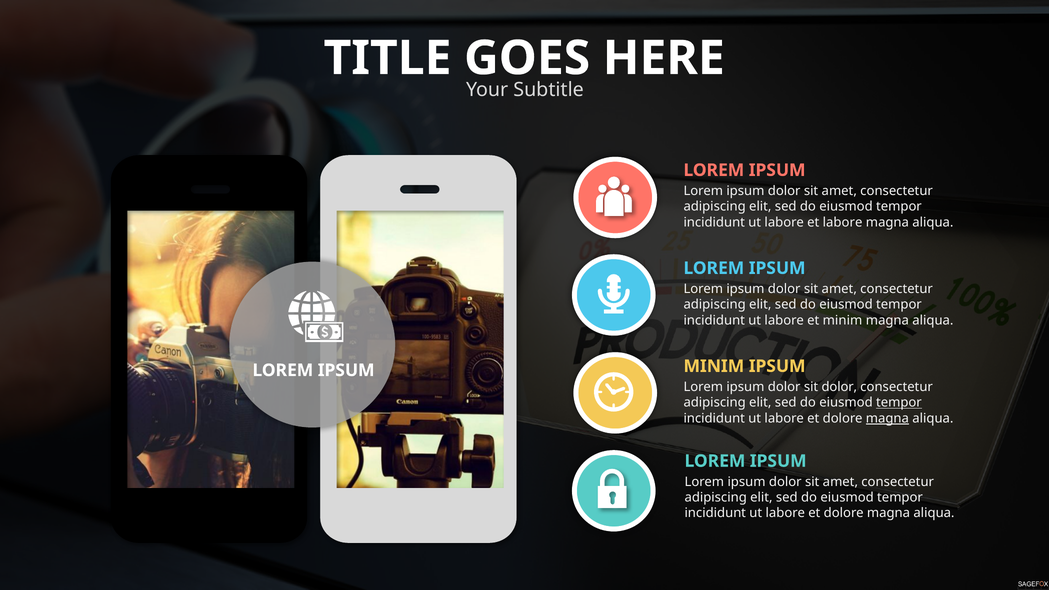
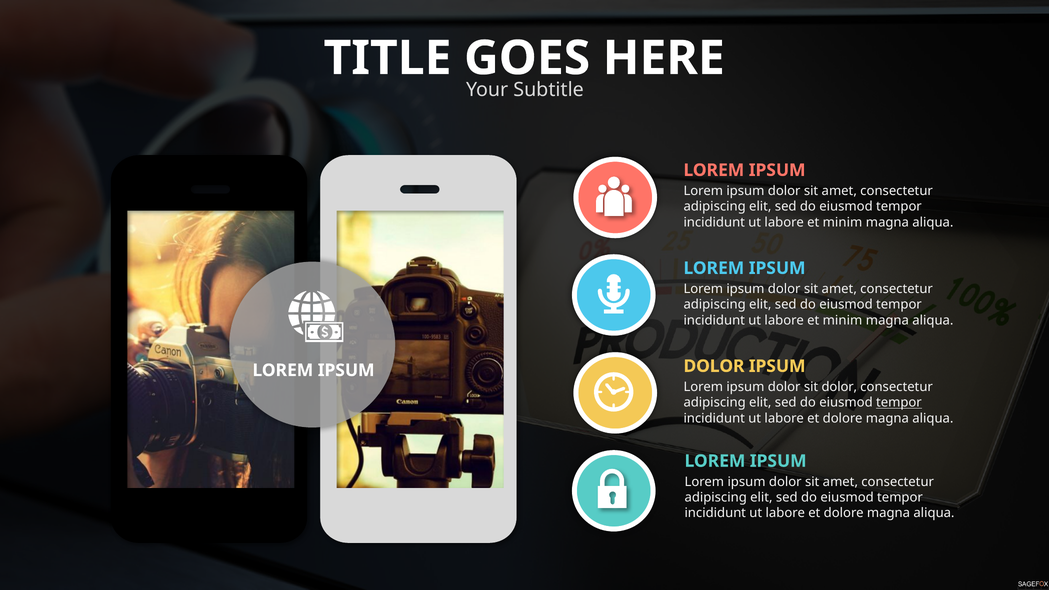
labore: labore -> minim (843, 222)
MINIM: MINIM -> DOLOR (714, 366)
magna underline: present -> none (887, 418)
